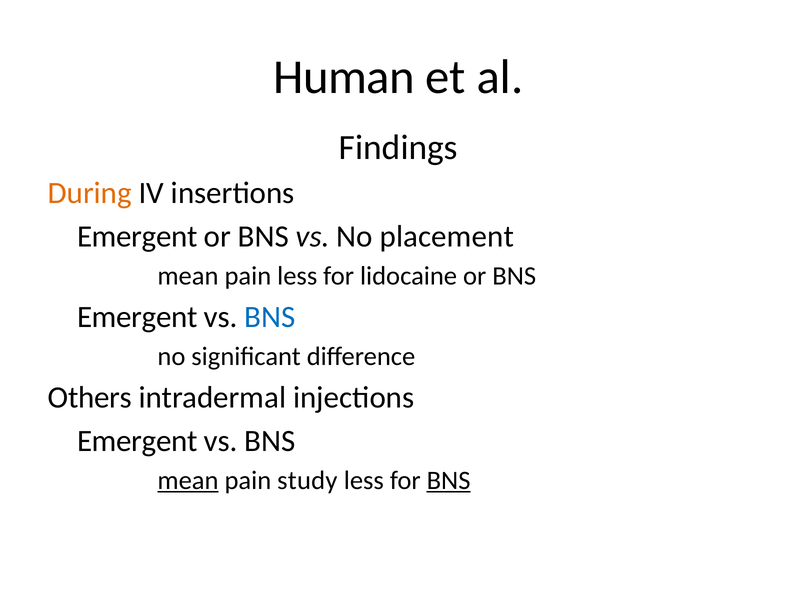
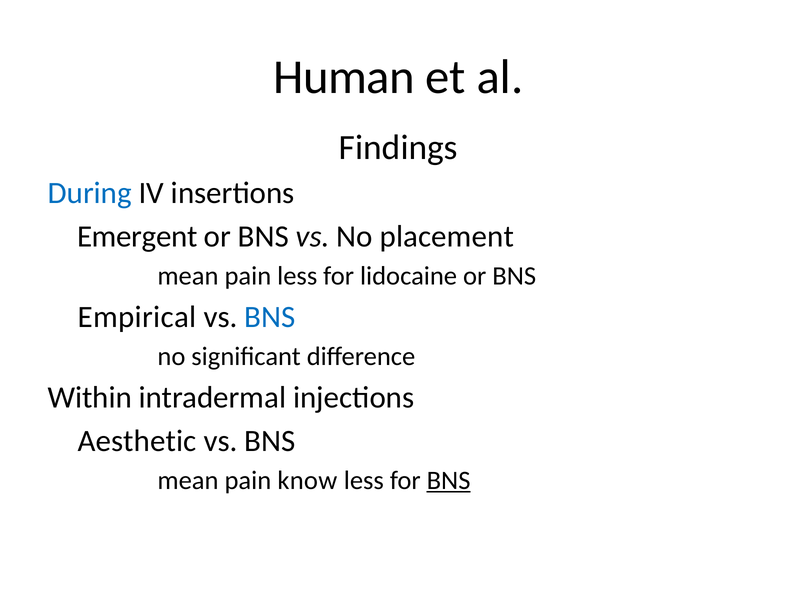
During colour: orange -> blue (90, 193)
Emergent: Emergent -> Empirical (137, 317)
Others: Others -> Within (90, 397)
Emergent: Emergent -> Aesthetic (137, 441)
mean underline: present -> none (188, 480)
study: study -> know (307, 480)
